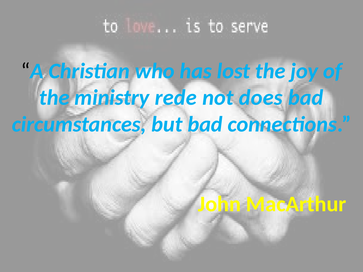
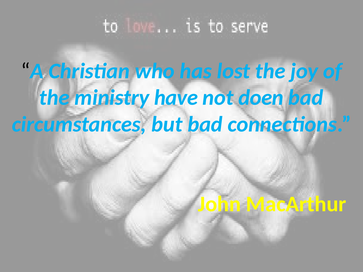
rede: rede -> have (176, 98)
does: does -> doen (261, 98)
